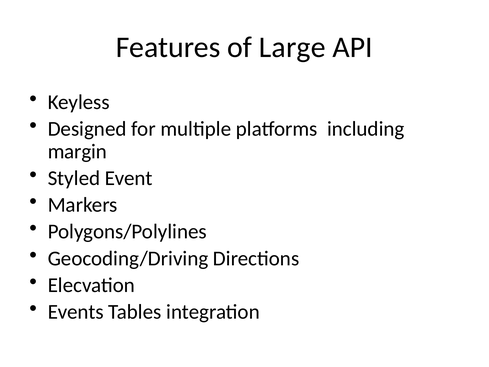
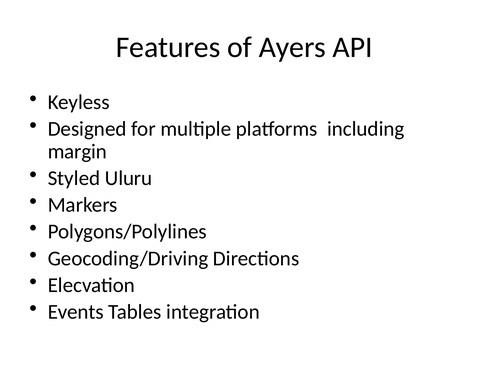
Large: Large -> Ayers (292, 47)
Event: Event -> Uluru (129, 178)
